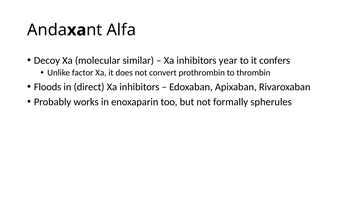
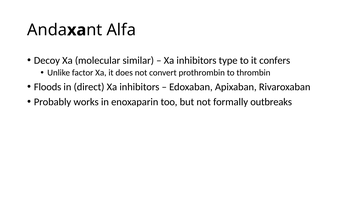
year: year -> type (228, 60)
spherules: spherules -> outbreaks (271, 102)
